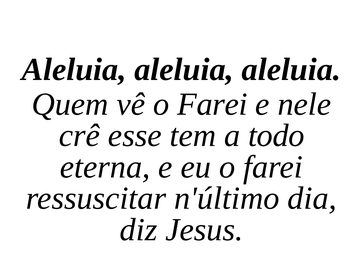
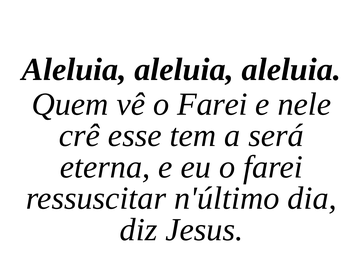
todo: todo -> será (276, 136)
